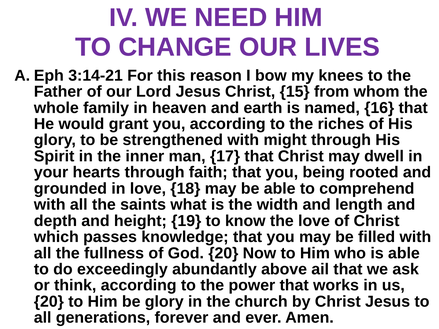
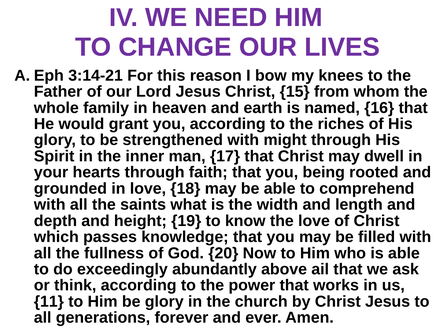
20: 20 -> 11 (49, 302)
